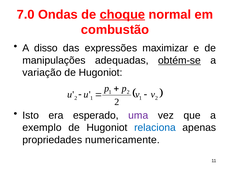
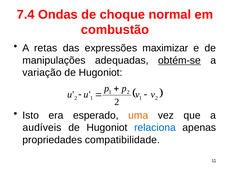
7.0: 7.0 -> 7.4 (26, 15)
choque underline: present -> none (122, 15)
disso: disso -> retas (46, 48)
uma colour: purple -> orange (138, 116)
exemplo: exemplo -> audíveis (42, 128)
numericamente: numericamente -> compatibilidade (122, 140)
